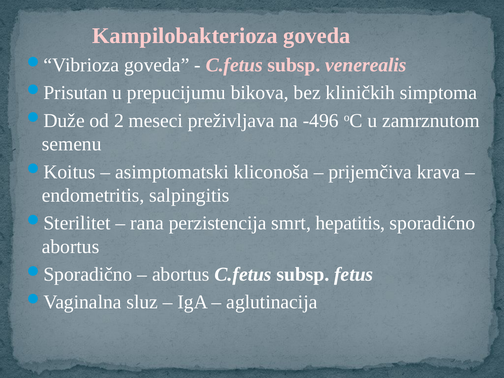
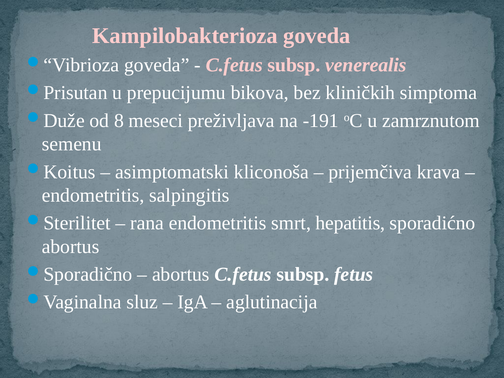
2: 2 -> 8 (119, 121)
-496: -496 -> -191 (321, 121)
rana perzistencija: perzistencija -> endometritis (218, 223)
